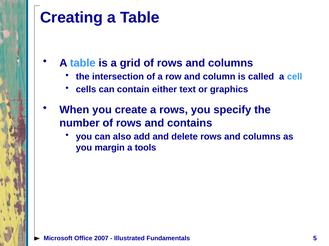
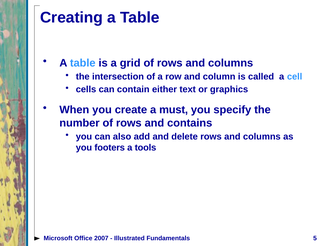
a rows: rows -> must (174, 110)
margin: margin -> footers (110, 148)
